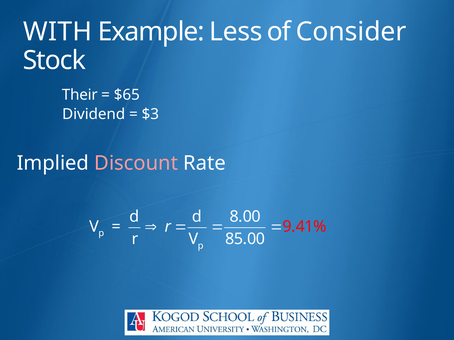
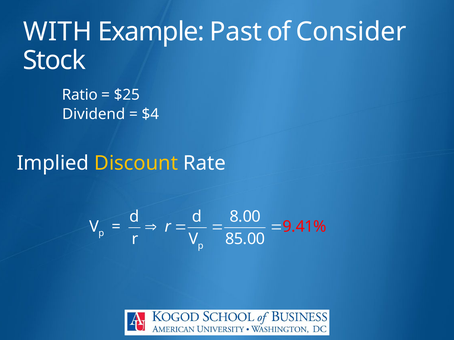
Less: Less -> Past (236, 32)
Their: Their -> Ratio (80, 95)
$65: $65 -> $25 (127, 95)
$3: $3 -> $4 (150, 114)
Discount colour: pink -> yellow (136, 163)
